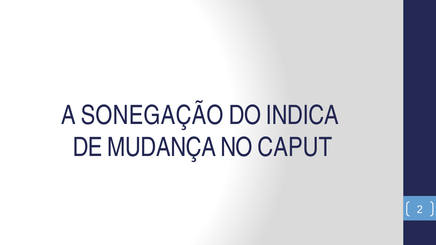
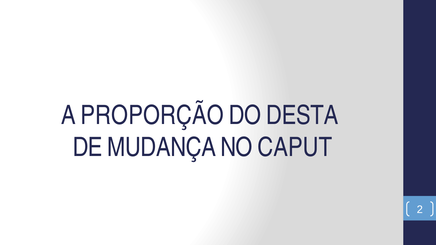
SONEGAÇÃO: SONEGAÇÃO -> PROPORÇÃO (152, 116)
INDICA: INDICA -> DESTA (302, 116)
